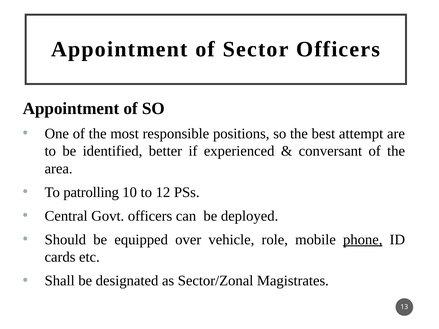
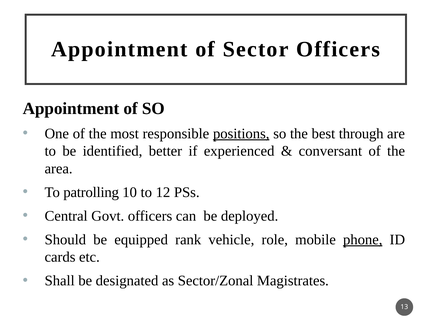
positions underline: none -> present (241, 134)
attempt: attempt -> through (361, 134)
over: over -> rank (188, 240)
